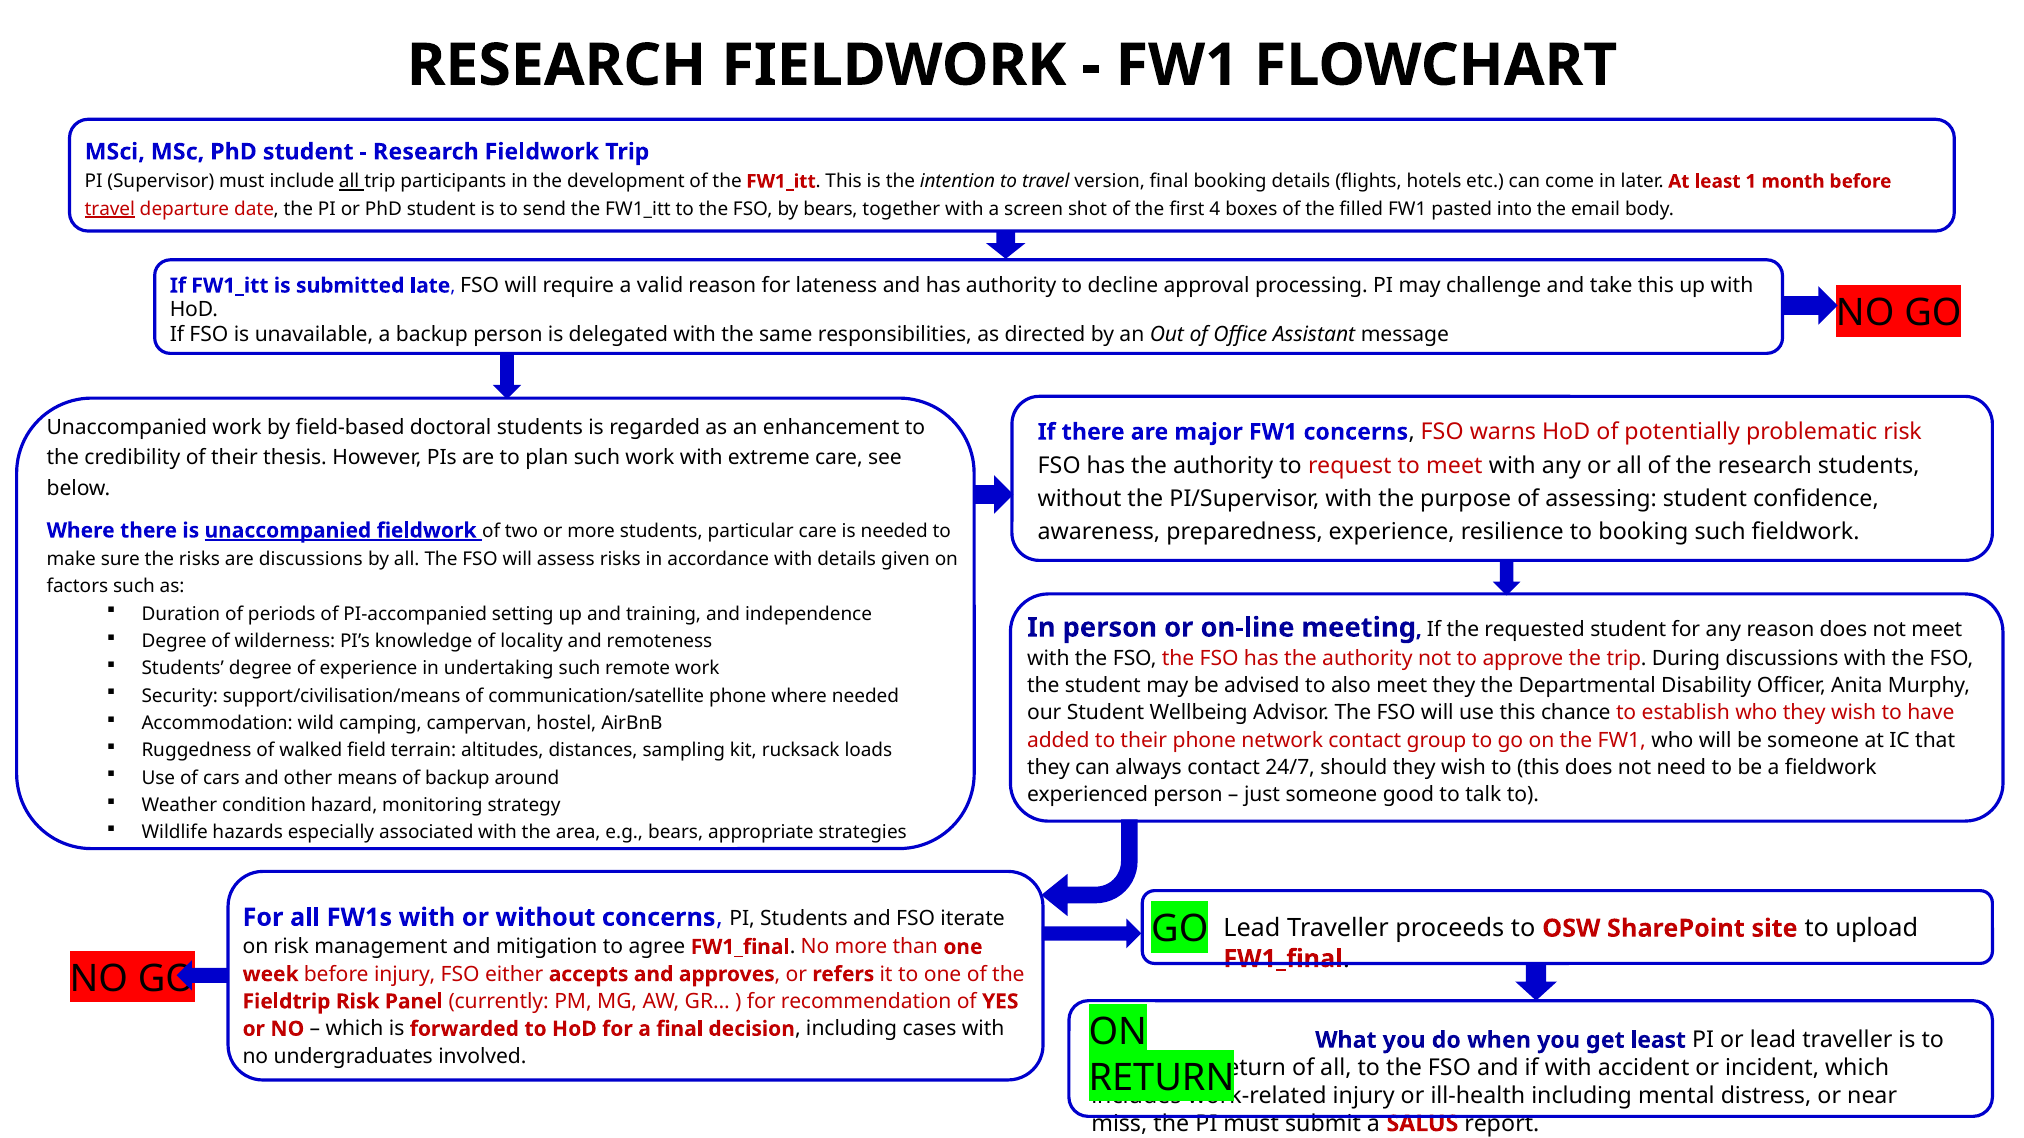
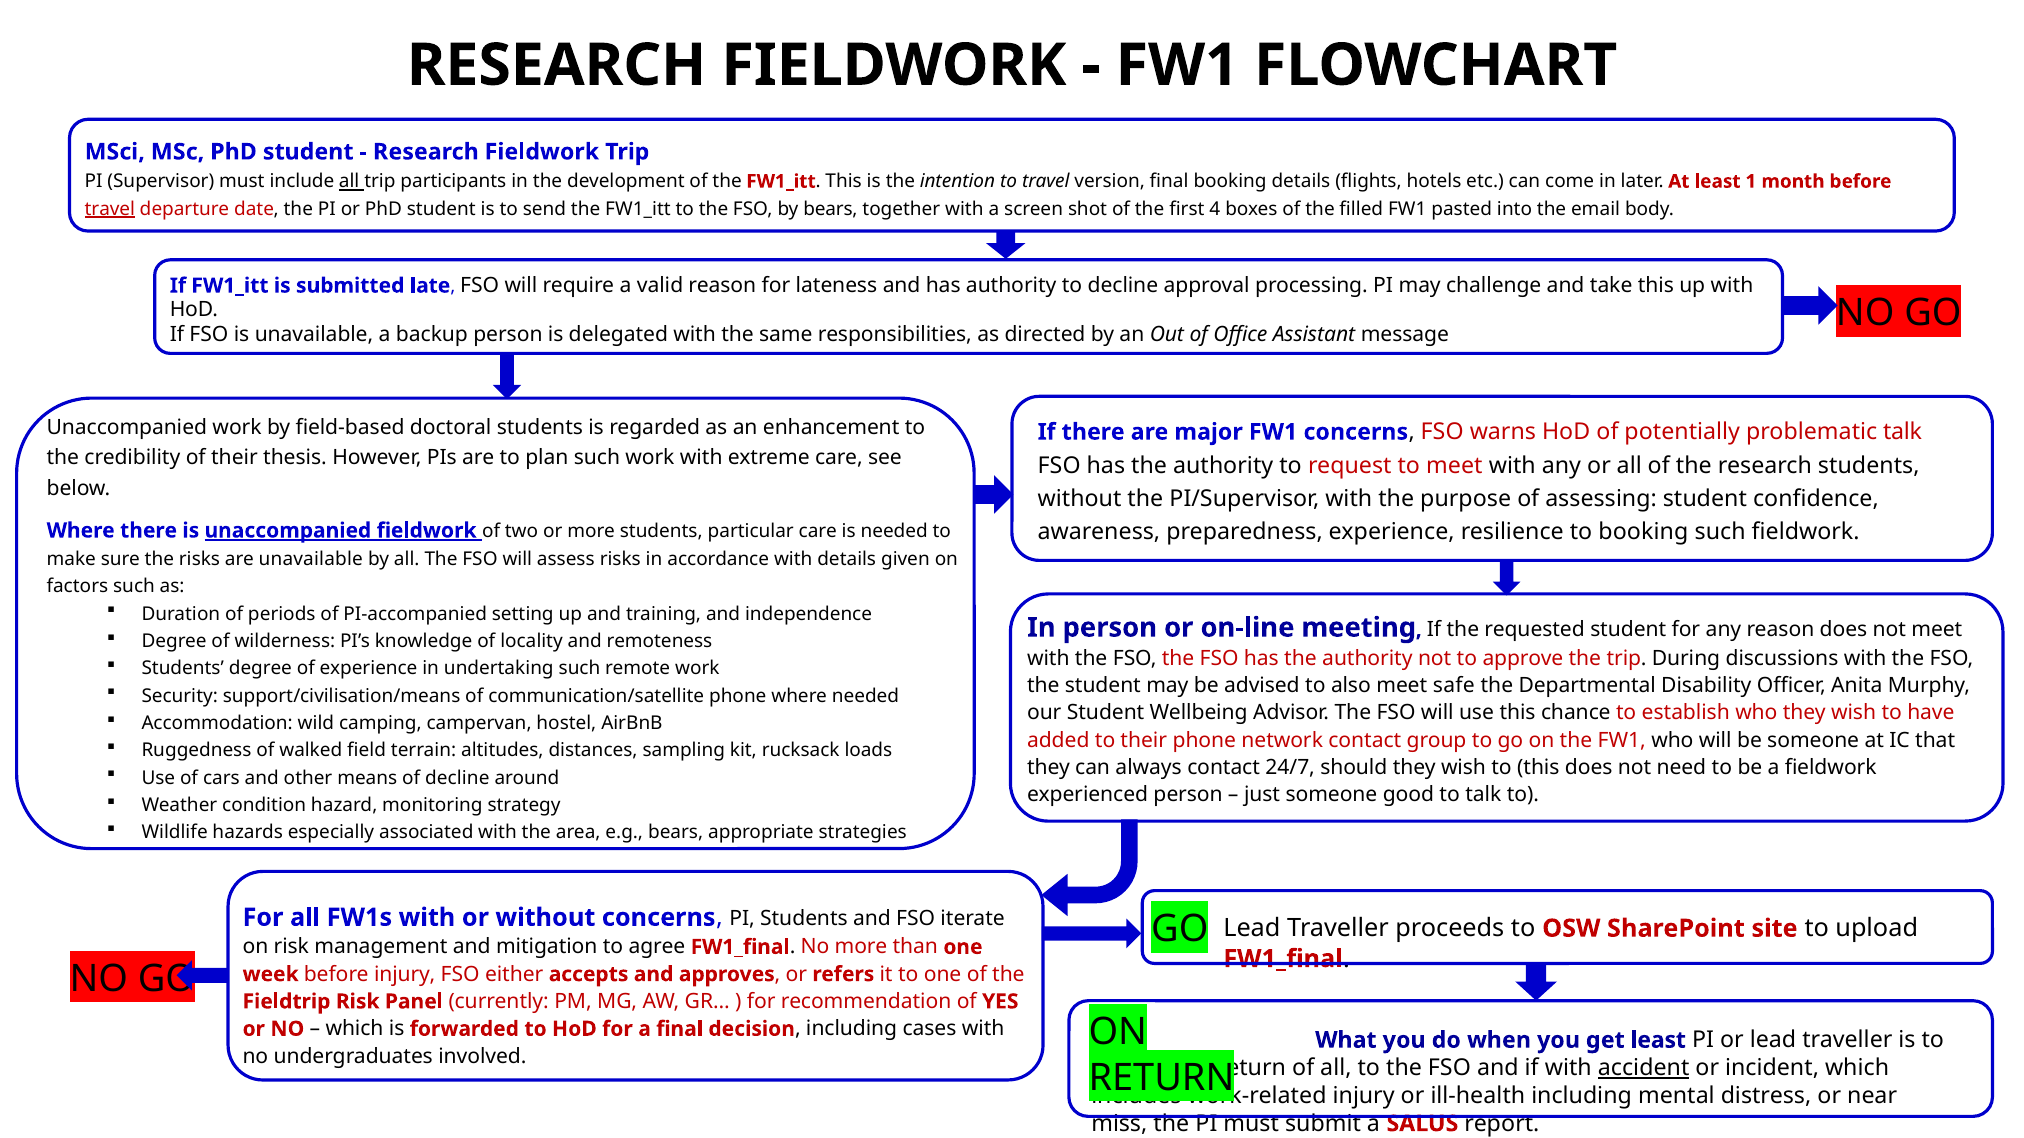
problematic risk: risk -> talk (1903, 432)
are discussions: discussions -> unavailable (311, 559)
meet they: they -> safe (1454, 686)
of backup: backup -> decline (457, 778)
accident underline: none -> present (1644, 1068)
